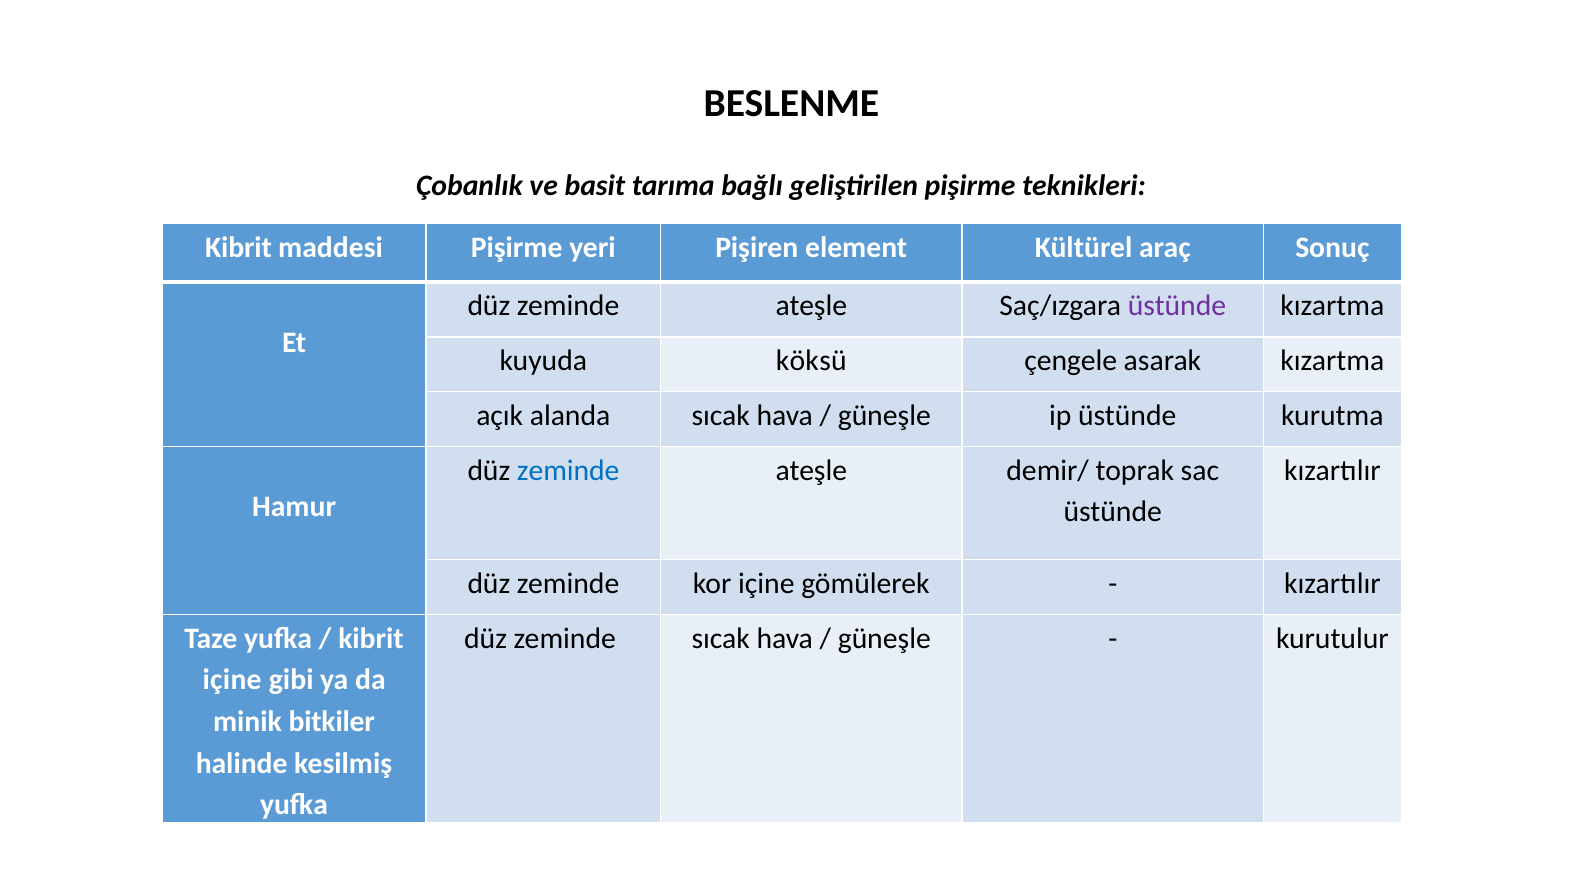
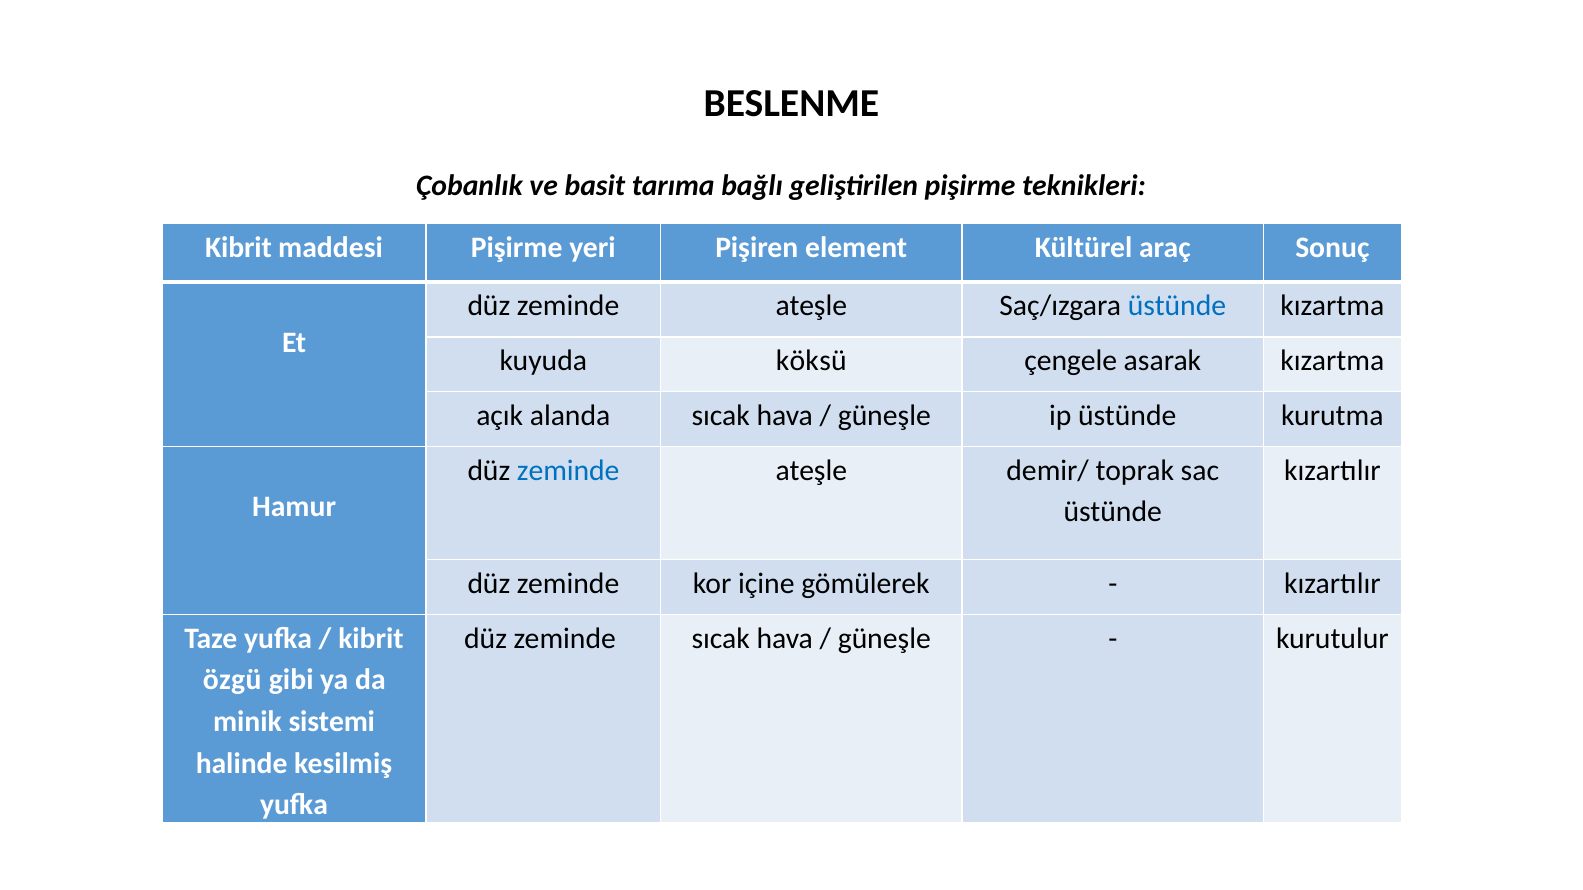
üstünde colour: purple -> blue (1177, 306)
içine: içine -> özgü (232, 680)
bitkiler: bitkiler -> sistemi (332, 722)
